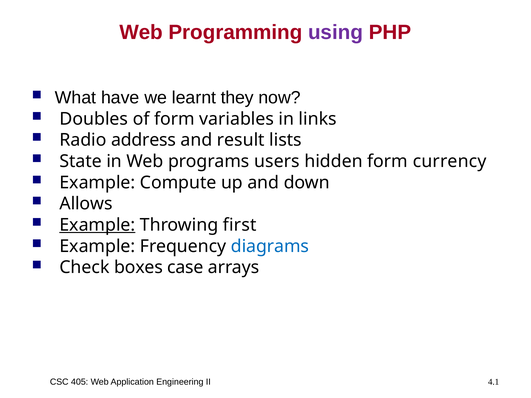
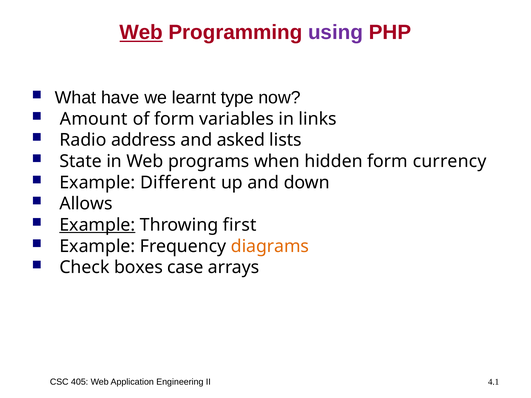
Web underline: none -> present (141, 32)
they: they -> type (237, 98)
Doubles: Doubles -> Amount (94, 119)
result: result -> asked (241, 140)
users: users -> when (277, 161)
Compute: Compute -> Different (178, 183)
diagrams colour: blue -> orange (270, 246)
